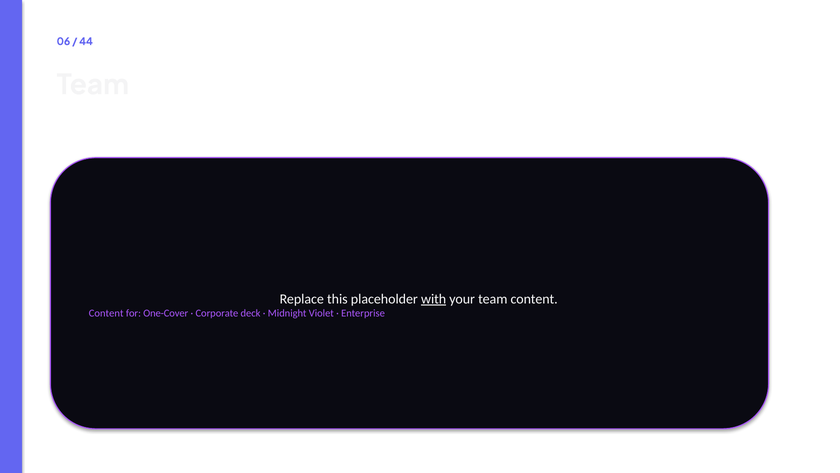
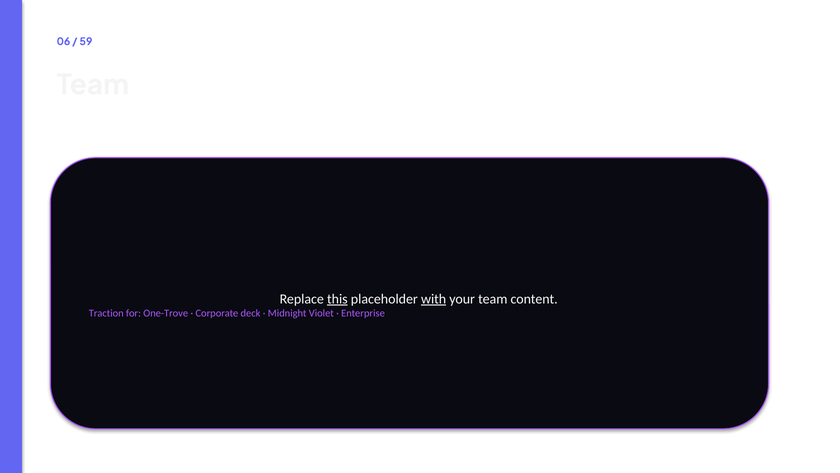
44: 44 -> 59 (86, 42)
this underline: none -> present (337, 299)
Content: Content -> Traction (106, 313)
One-Cover: One-Cover -> One-Trove (166, 313)
